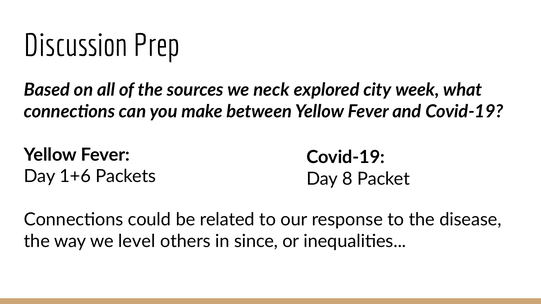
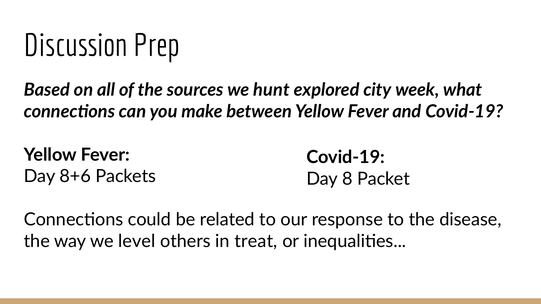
neck: neck -> hunt (272, 90)
1+6: 1+6 -> 8+6 (75, 177)
since: since -> treat (256, 241)
